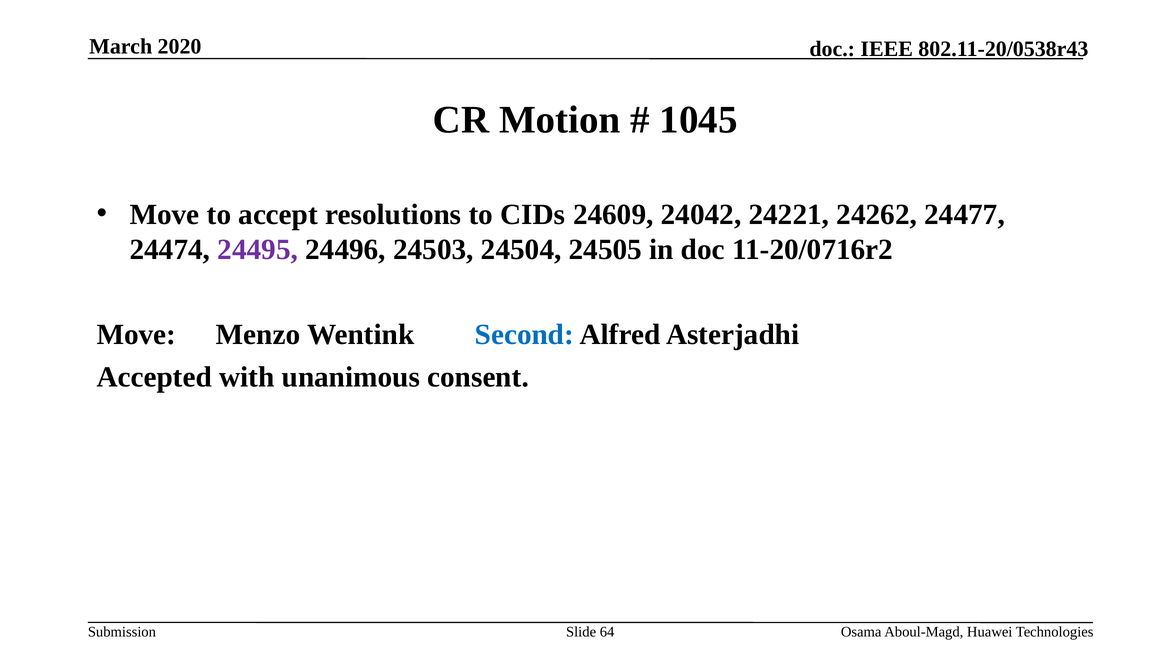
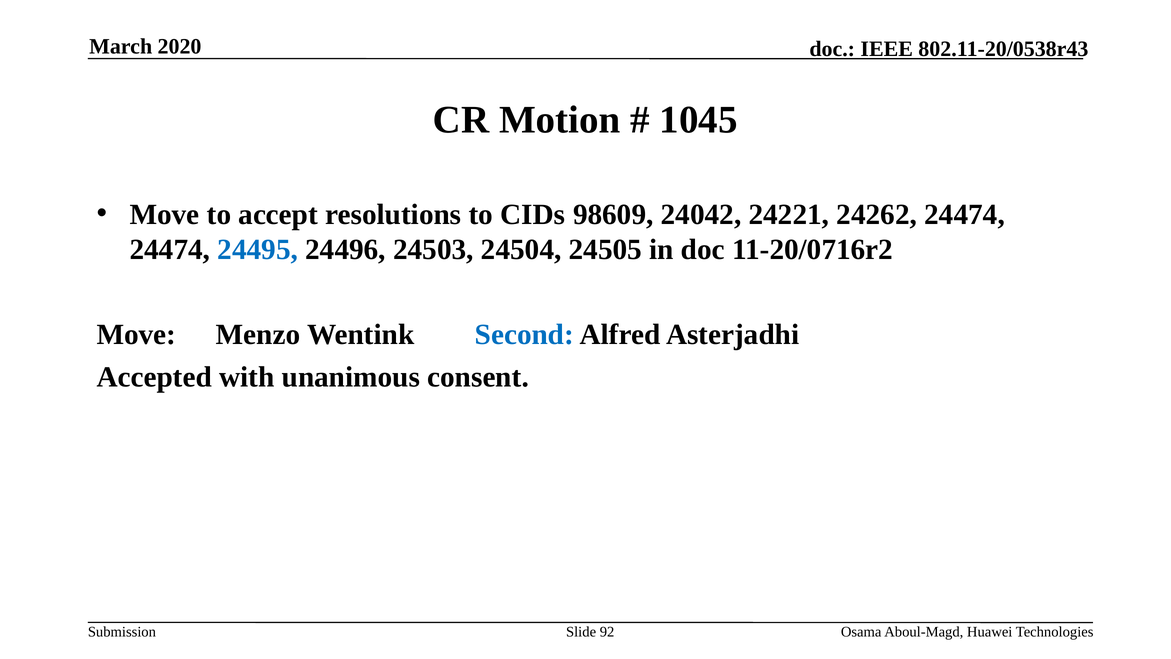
24609: 24609 -> 98609 (613, 214)
24262 24477: 24477 -> 24474 (965, 214)
24495 colour: purple -> blue (258, 249)
64: 64 -> 92 (607, 632)
